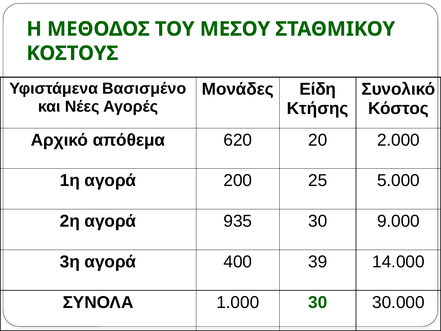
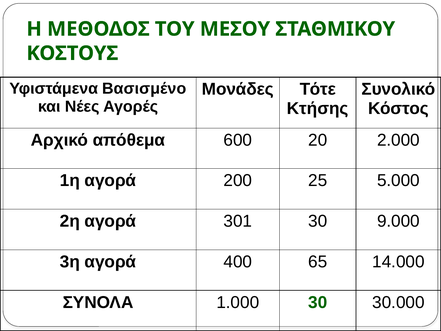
Είδη: Είδη -> Τότε (318, 89)
620: 620 -> 600 (238, 140)
935: 935 -> 301 (238, 221)
39: 39 -> 65 (318, 262)
